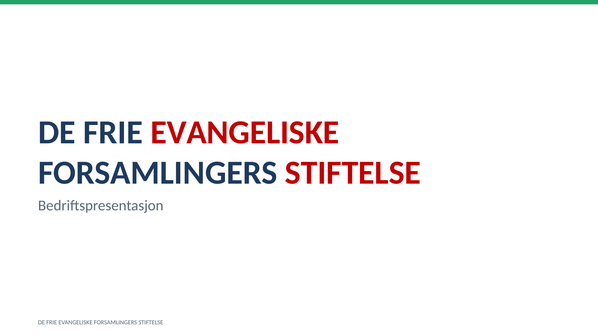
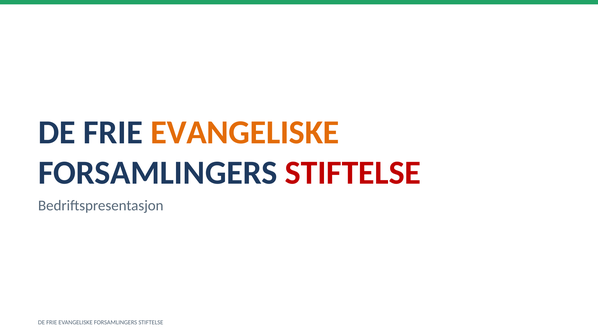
EVANGELISKE colour: red -> orange (245, 133)
